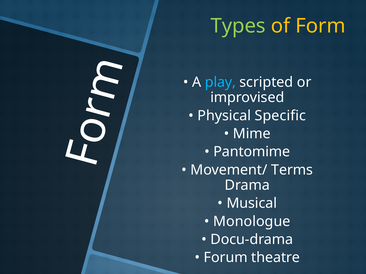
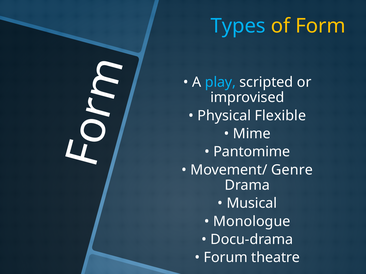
Types colour: light green -> light blue (238, 26)
Specific: Specific -> Flexible (280, 116)
Terms: Terms -> Genre (292, 170)
